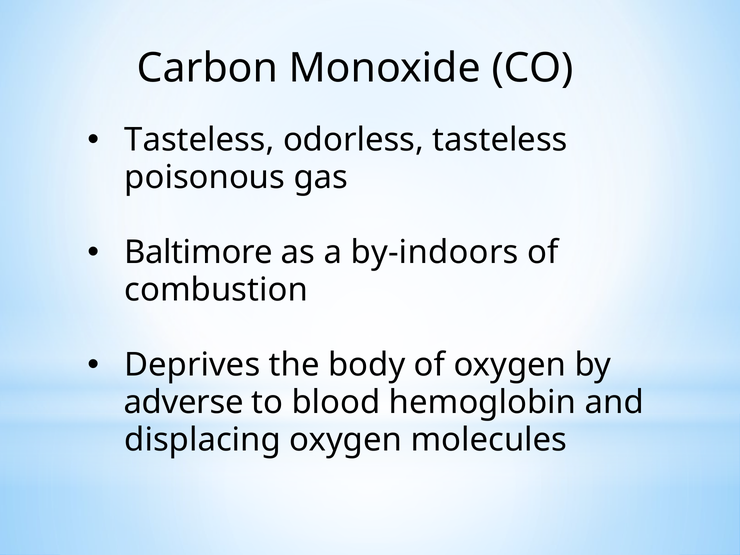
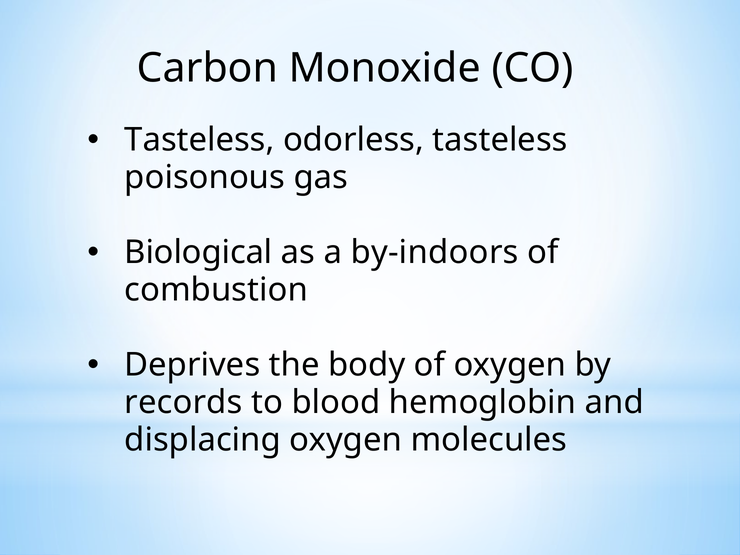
Baltimore: Baltimore -> Biological (198, 252)
adverse: adverse -> records (184, 402)
